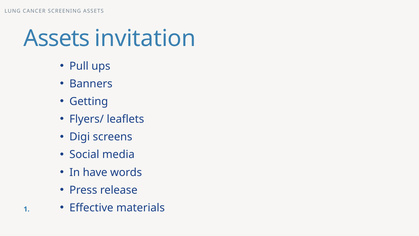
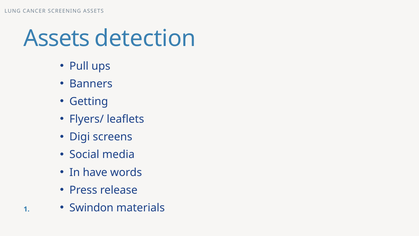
invitation: invitation -> detection (145, 38)
Effective: Effective -> Swindon (91, 208)
